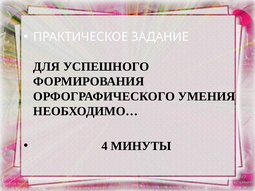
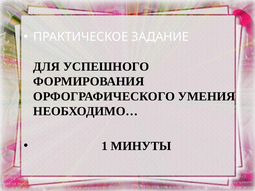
4: 4 -> 1 (105, 146)
